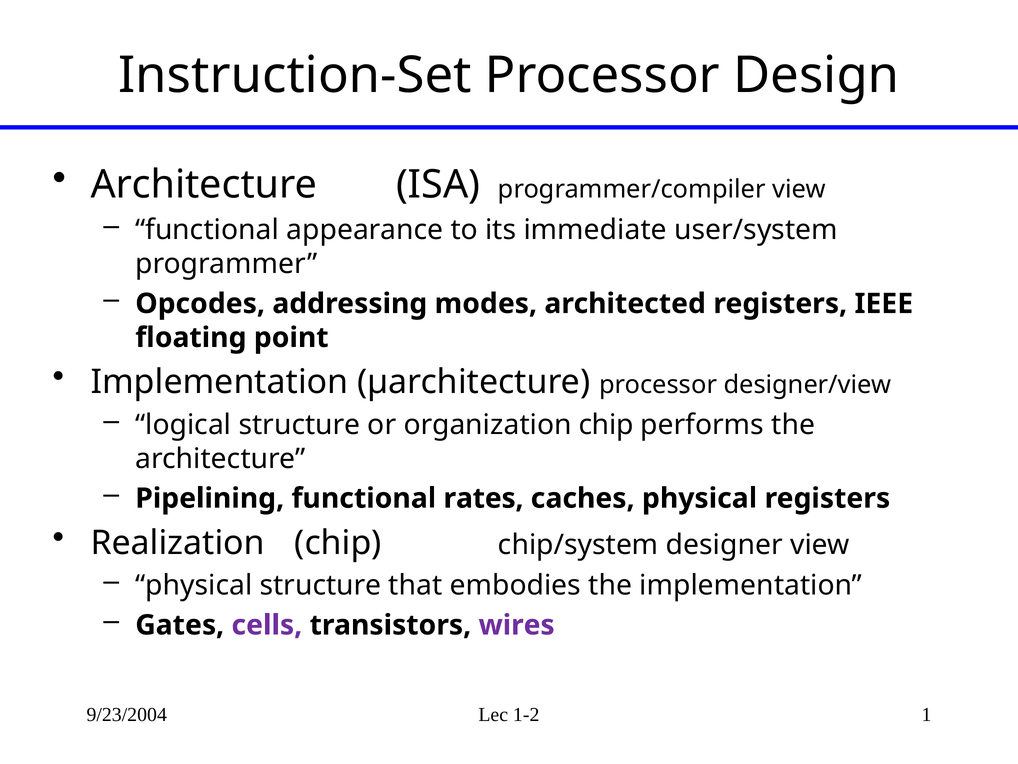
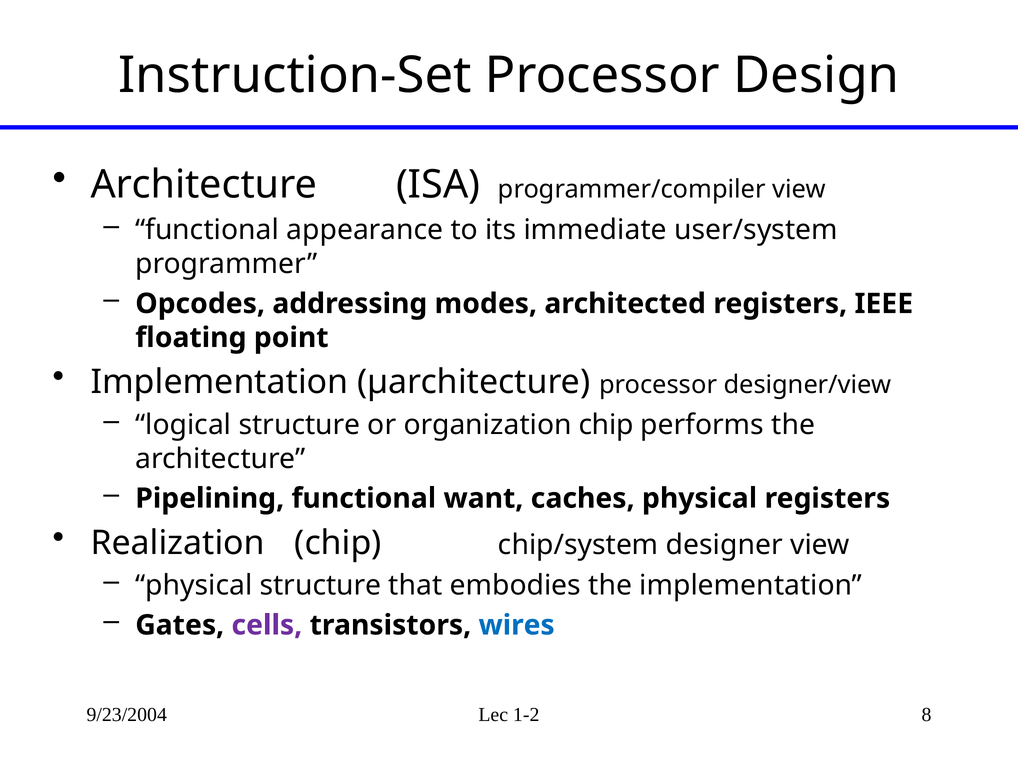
rates: rates -> want (483, 498)
wires colour: purple -> blue (517, 625)
1: 1 -> 8 (927, 714)
